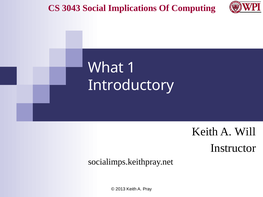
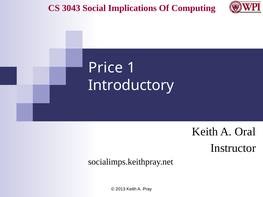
What: What -> Price (106, 68)
Will: Will -> Oral (245, 132)
